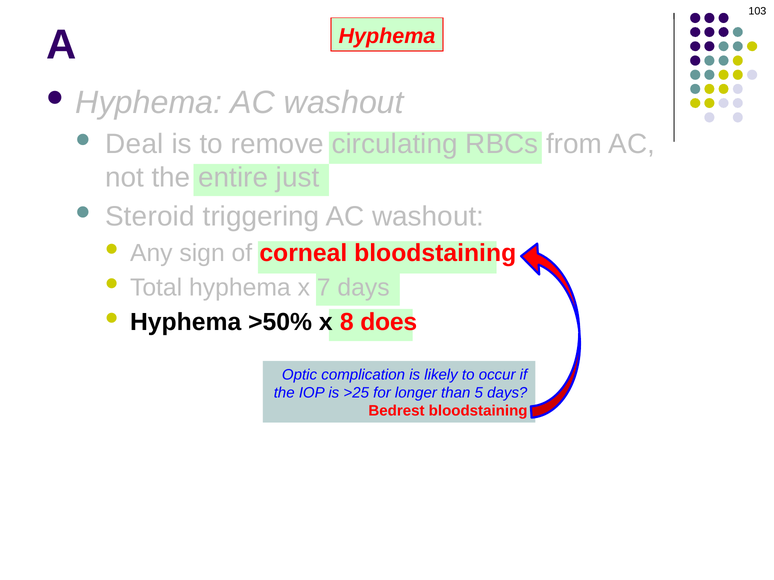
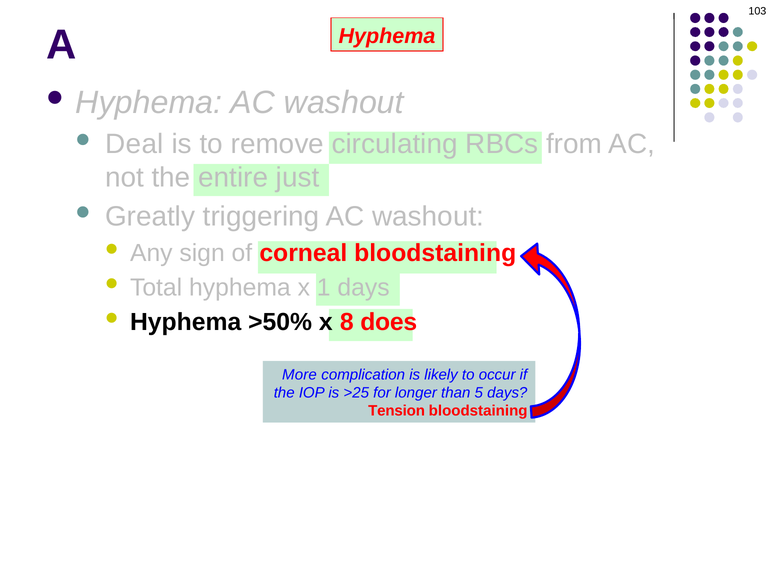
Steroid: Steroid -> Greatly (150, 217)
7: 7 -> 1 (324, 288)
Optic: Optic -> More (299, 375)
Bedrest: Bedrest -> Tension (397, 411)
